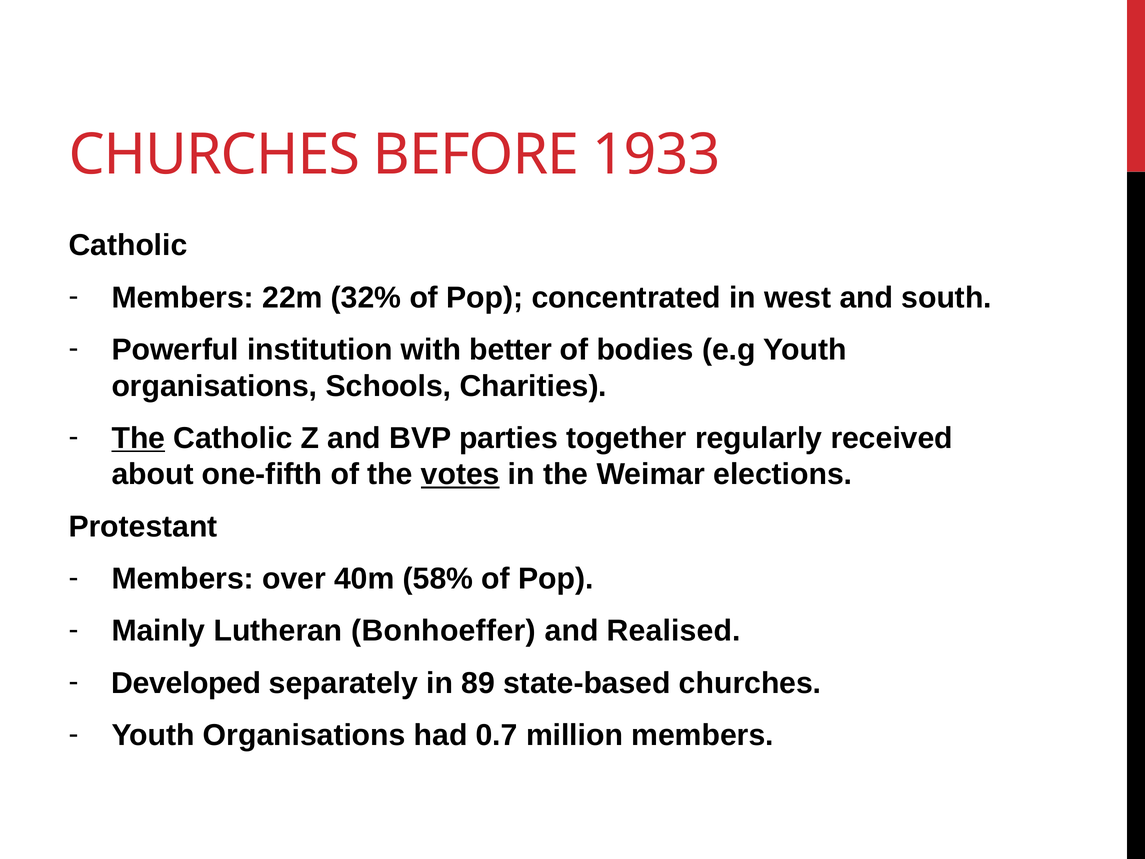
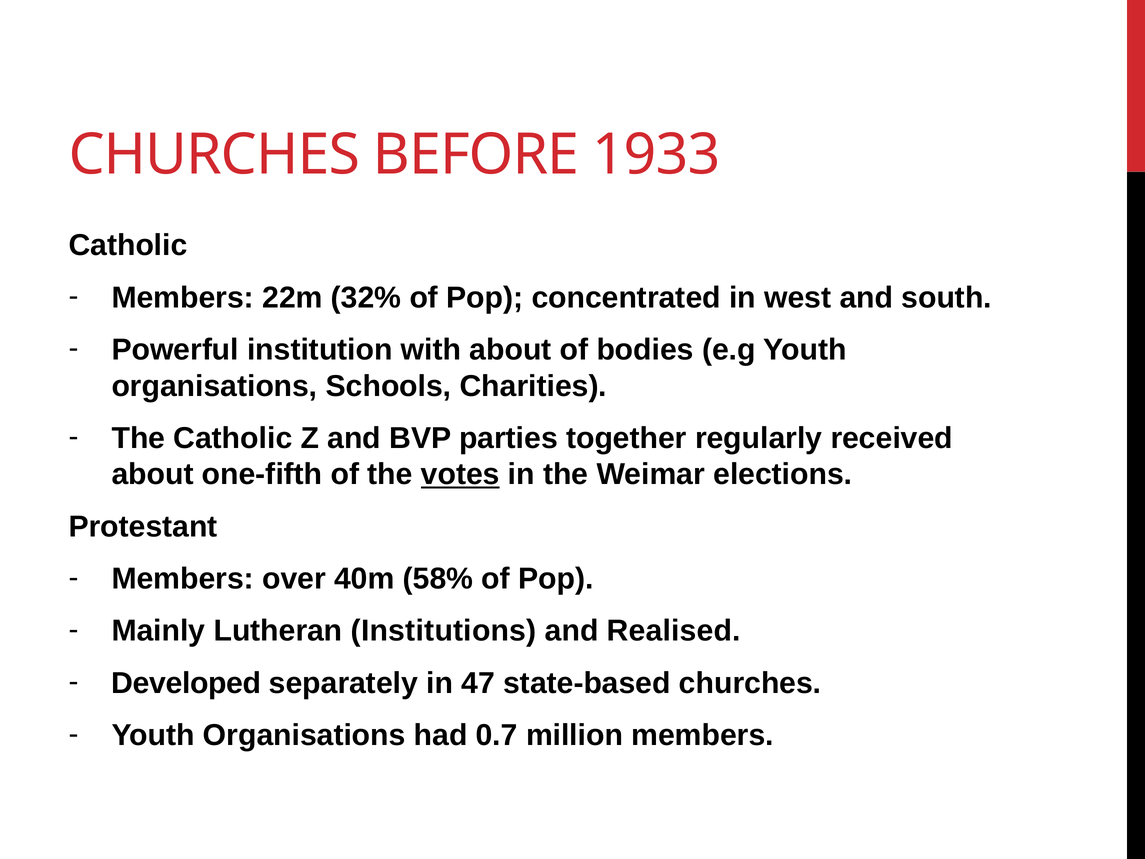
with better: better -> about (511, 350)
The underline: present -> none (138, 438)
Bonhoeffer: Bonhoeffer -> Institutions (444, 631)
89: 89 -> 47 (478, 683)
